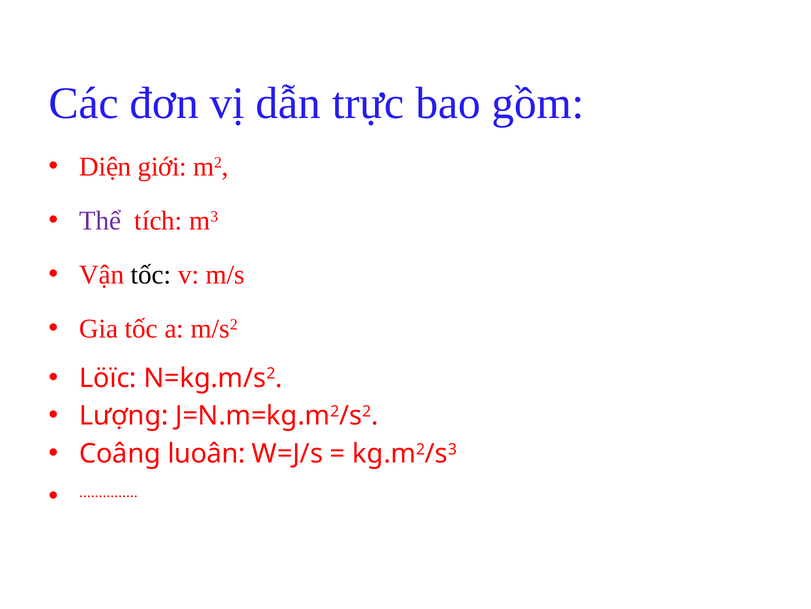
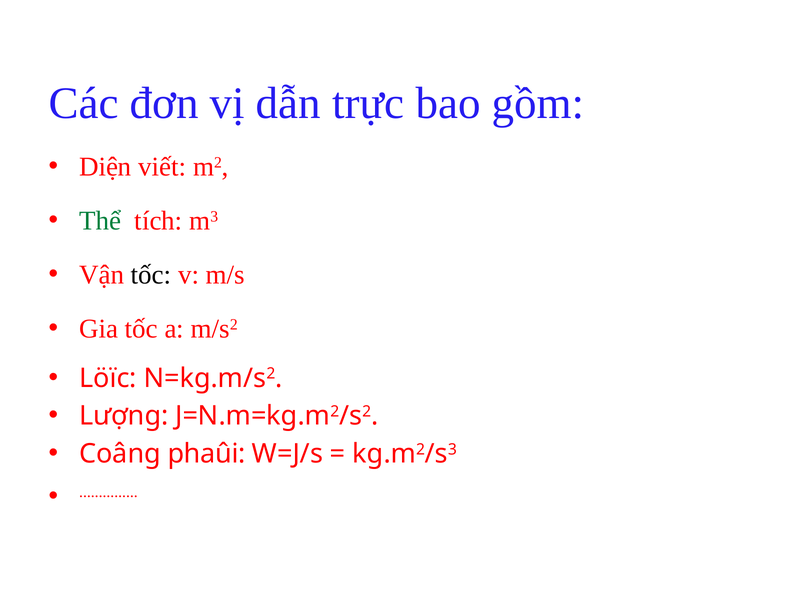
giới: giới -> viết (162, 167)
Thể colour: purple -> green (100, 221)
luoân: luoân -> phaûi (207, 453)
